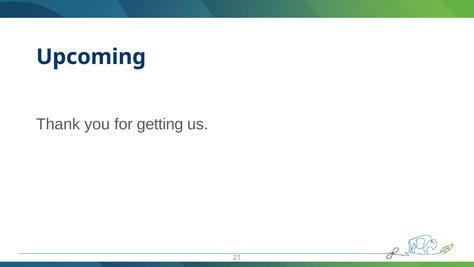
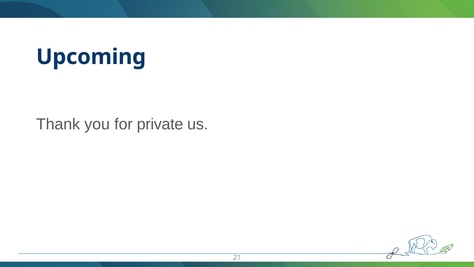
getting: getting -> private (160, 124)
